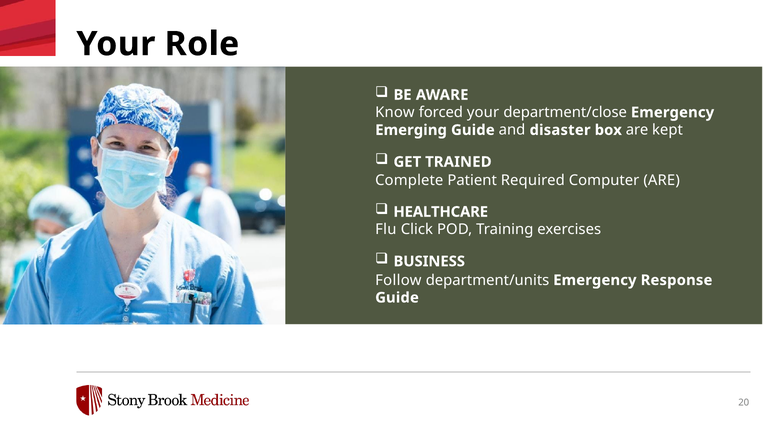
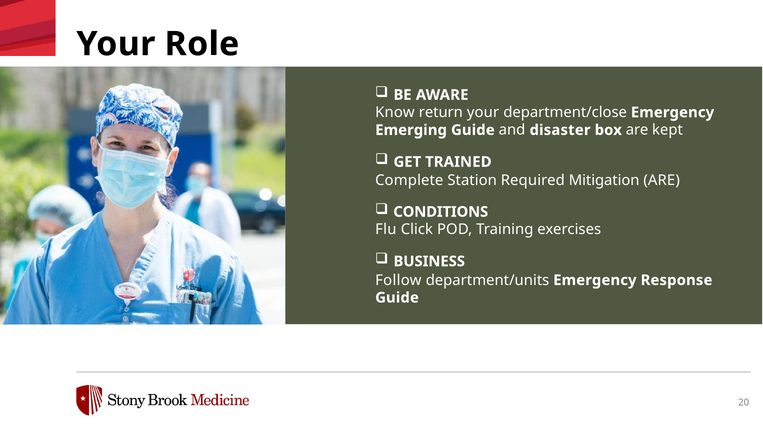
forced: forced -> return (441, 112)
Patient: Patient -> Station (472, 180)
Computer: Computer -> Mitigation (604, 180)
HEALTHCARE: HEALTHCARE -> CONDITIONS (441, 212)
